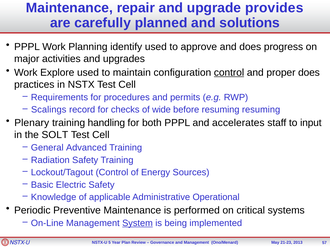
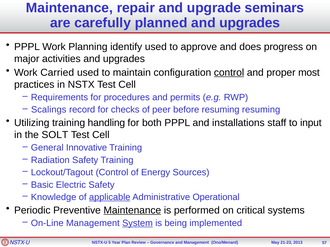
provides: provides -> seminars (274, 8)
planned and solutions: solutions -> upgrades (250, 23)
Explore: Explore -> Carried (57, 73)
proper does: does -> most (309, 73)
wide: wide -> peer (161, 110)
Plenary: Plenary -> Utilizing (32, 123)
accelerates: accelerates -> installations (238, 123)
Advanced: Advanced -> Innovative (87, 148)
applicable underline: none -> present (110, 198)
Maintenance underline: none -> present (132, 211)
